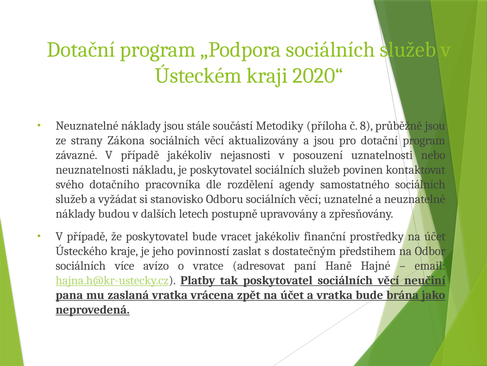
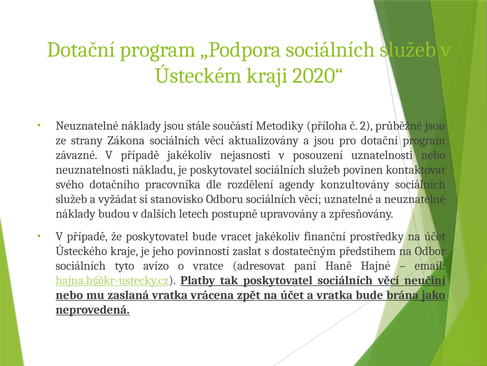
8: 8 -> 2 (366, 126)
samostatného: samostatného -> konzultovány (355, 184)
více: více -> tyto (125, 265)
pana: pana -> nebo (69, 295)
